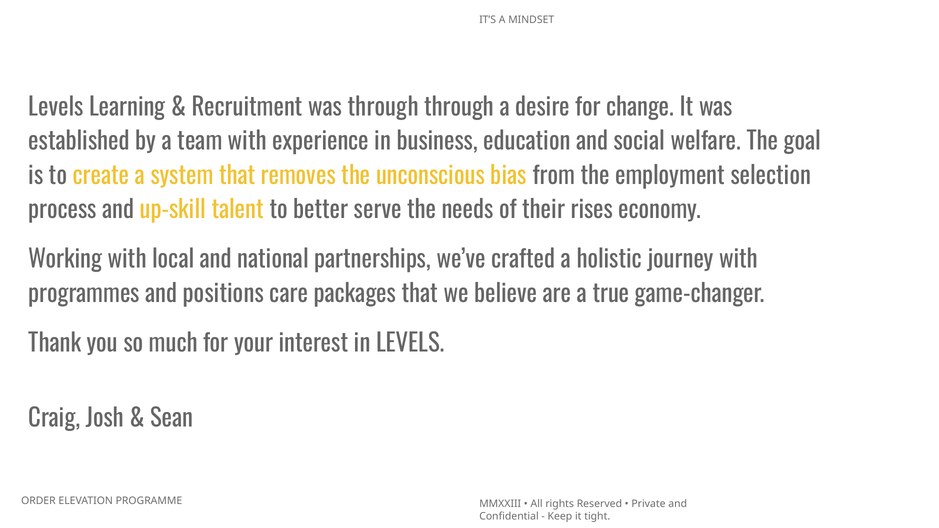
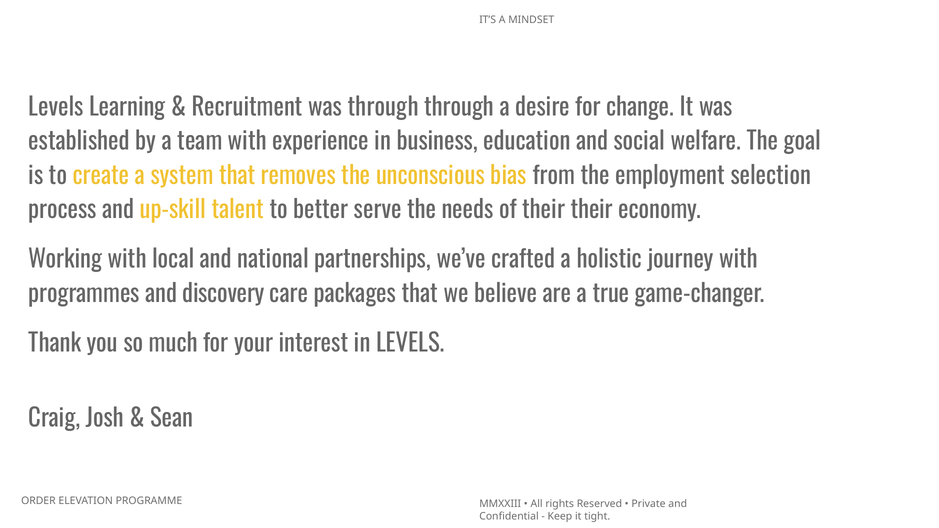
their rises: rises -> their (592, 210)
positions: positions -> discovery (223, 294)
